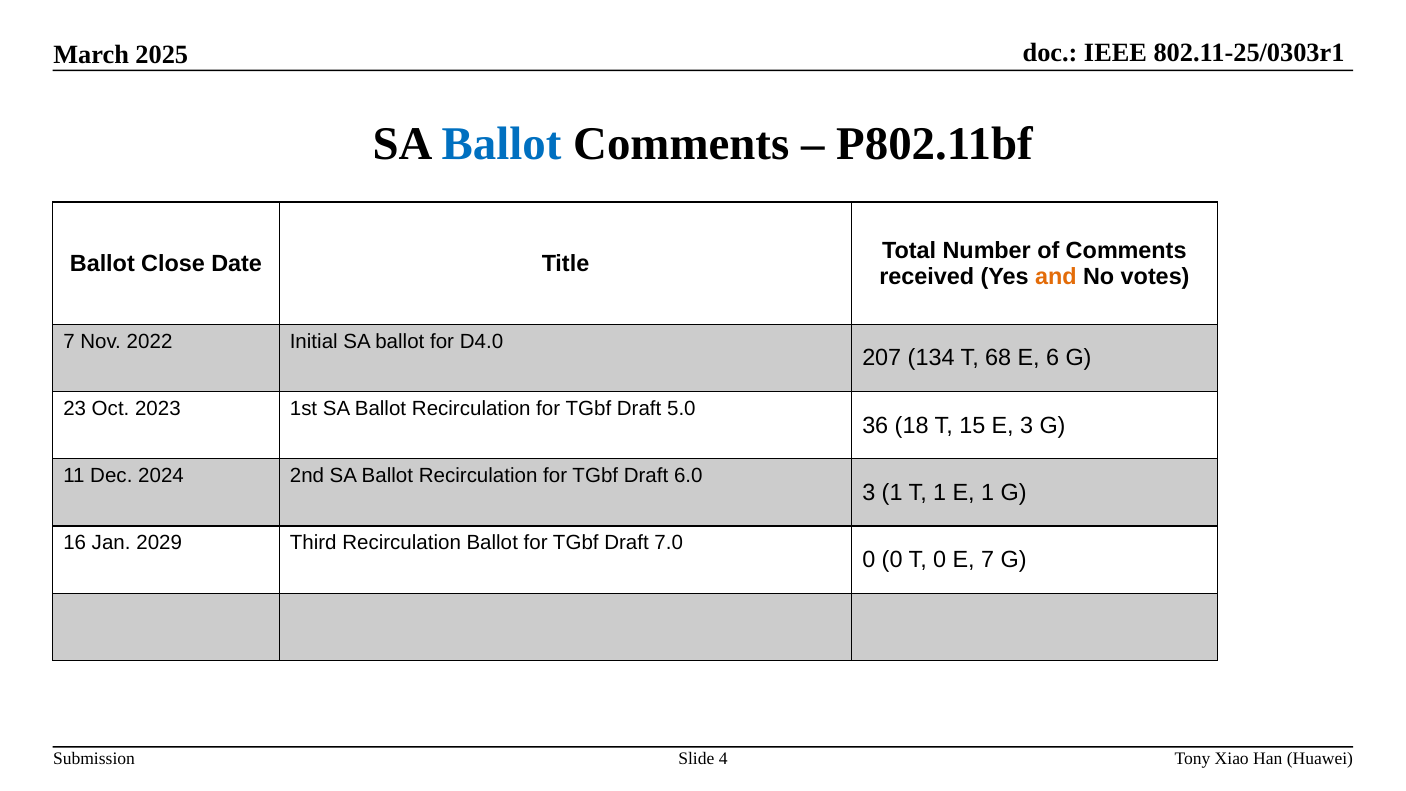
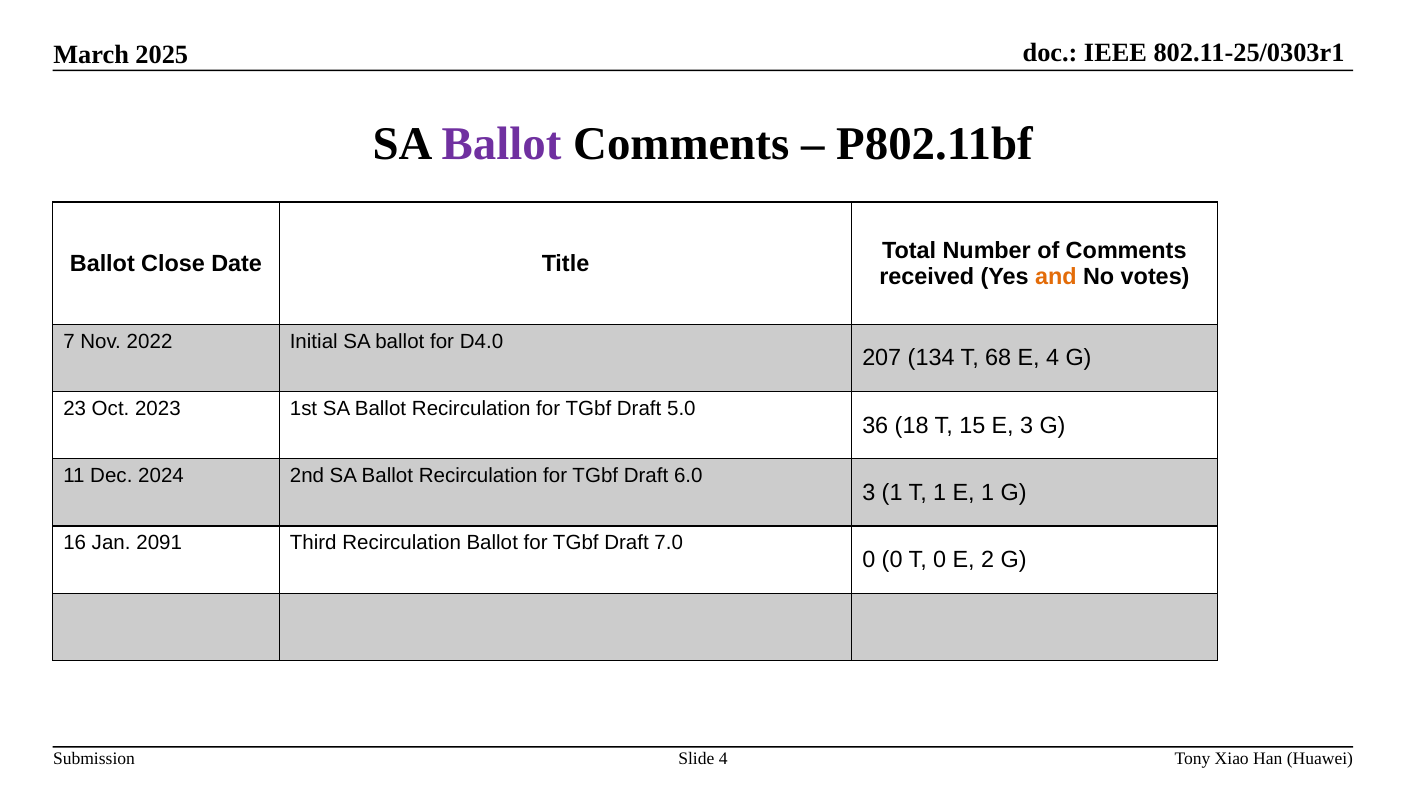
Ballot colour: blue -> purple (502, 144)
E 6: 6 -> 4 (1053, 358)
2029: 2029 -> 2091 (159, 543)
E 7: 7 -> 2 (988, 560)
